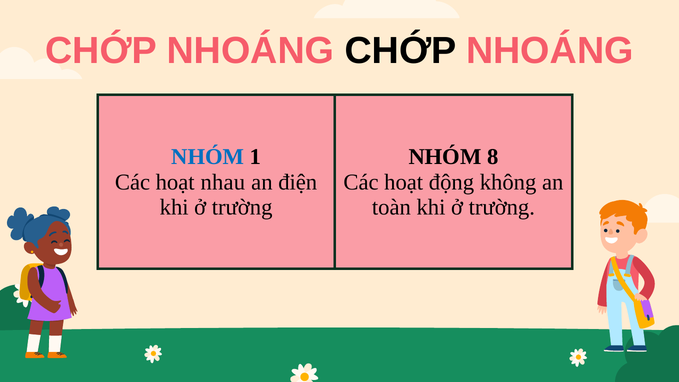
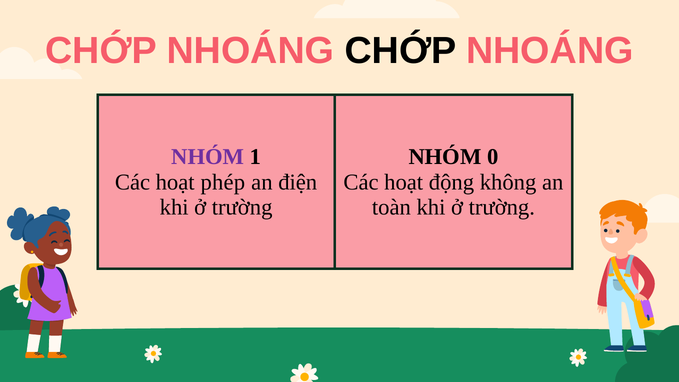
NHÓM colour: blue -> purple (208, 157)
8: 8 -> 0 (493, 157)
nhau: nhau -> phép (223, 182)
